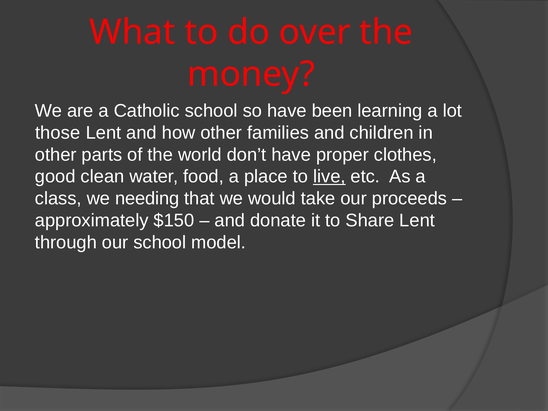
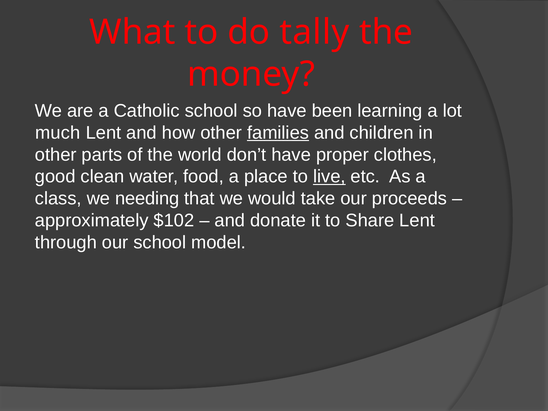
over: over -> tally (314, 32)
those: those -> much (58, 133)
families underline: none -> present (278, 133)
$150: $150 -> $102 (174, 220)
